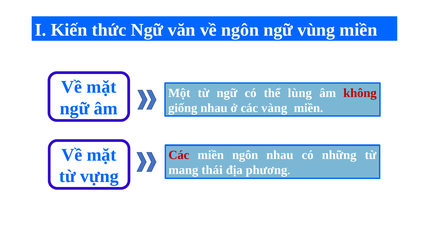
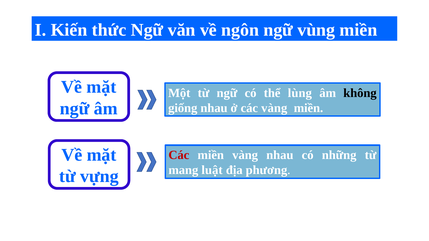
không colour: red -> black (360, 93)
miền ngôn: ngôn -> vàng (245, 155)
thái: thái -> luật (212, 170)
